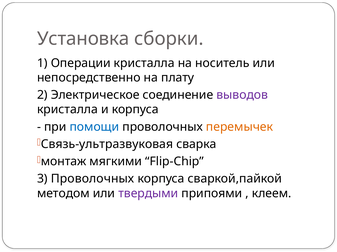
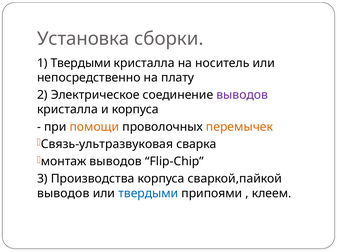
1 Операции: Операции -> Твердыми (81, 63)
помощи colour: blue -> orange (94, 127)
монтаж мягкими: мягкими -> выводов (116, 162)
3 Проволочных: Проволочных -> Производства (93, 179)
методом: методом -> выводов (63, 194)
твердыми colour: purple -> blue (148, 194)
